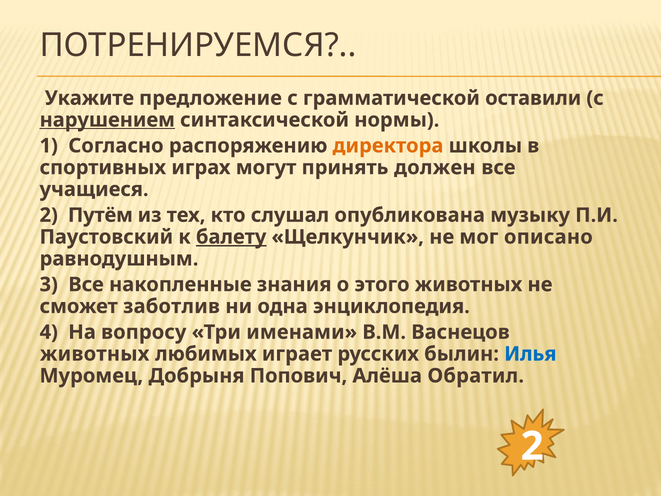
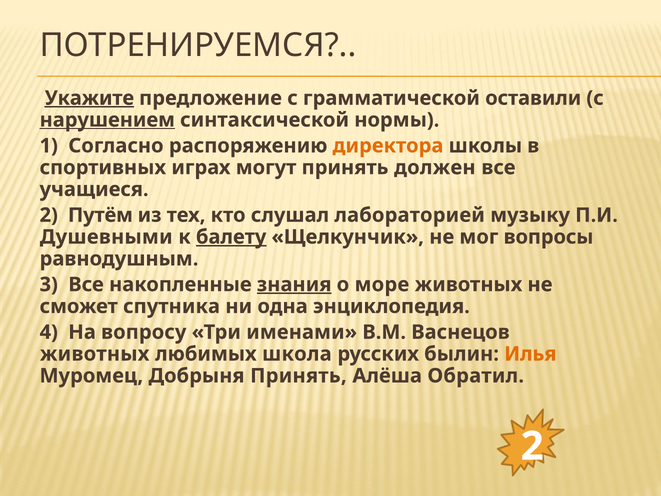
Укажите underline: none -> present (89, 98)
опубликована: опубликована -> лабораторией (410, 215)
Паустовский: Паустовский -> Душевными (106, 237)
описано: описано -> вопросы (549, 237)
знания underline: none -> present (294, 284)
этого: этого -> море (382, 284)
заботлив: заботлив -> спутника (172, 306)
играет: играет -> школа (297, 354)
Илья colour: blue -> orange (530, 354)
Добрыня Попович: Попович -> Принять (298, 376)
